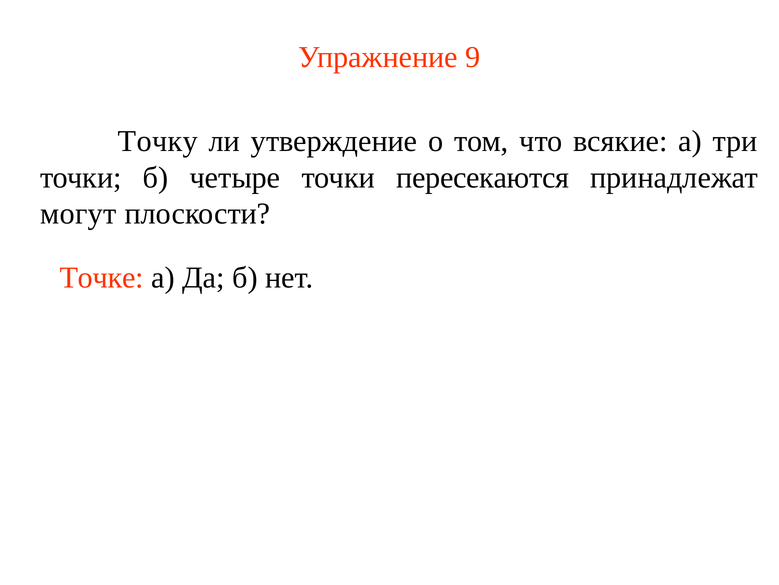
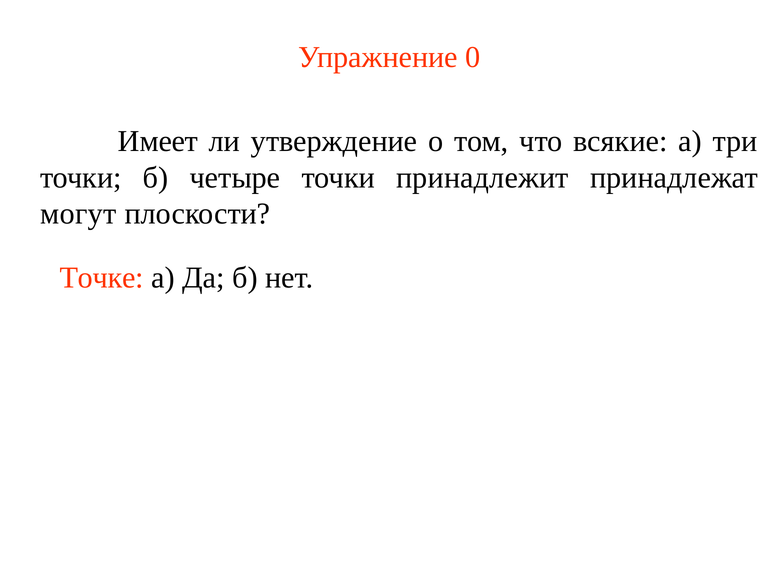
9: 9 -> 0 (473, 57)
Точку: Точку -> Имеет (158, 141)
пересекаются: пересекаются -> принадлежит (482, 177)
